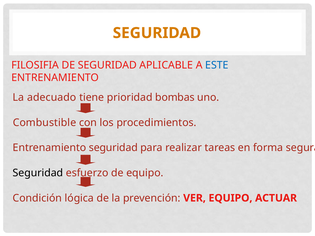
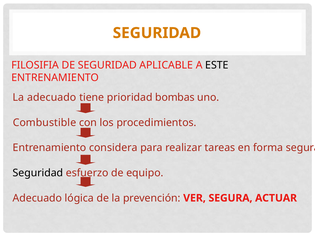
ESTE colour: blue -> black (217, 65)
seguridad: seguridad -> considera (113, 148)
Condición: Condición -> Adecuado (37, 198)
VER EQUIPO: EQUIPO -> SEGURA (230, 198)
